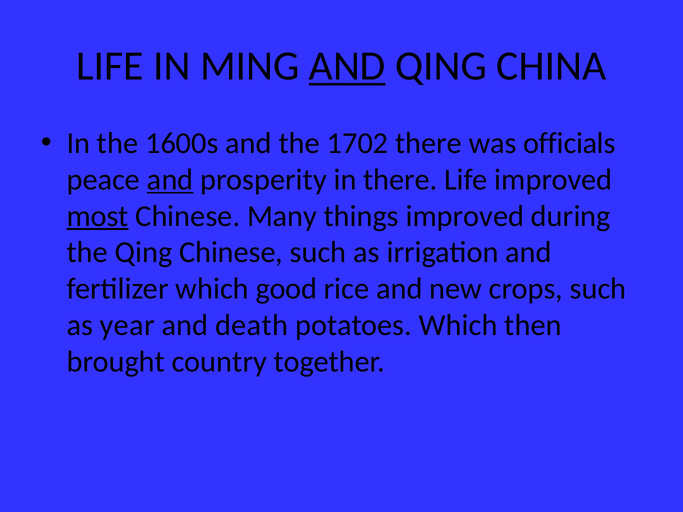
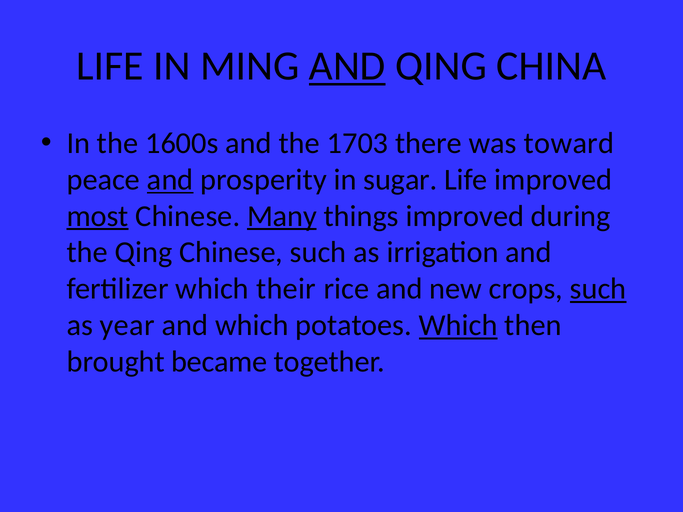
1702: 1702 -> 1703 (358, 143)
officials: officials -> toward (569, 143)
in there: there -> sugar (400, 180)
Many underline: none -> present (282, 216)
good: good -> their (286, 289)
such underline: none -> present (598, 289)
and death: death -> which (252, 325)
Which underline: none -> present (458, 325)
country: country -> became (219, 362)
